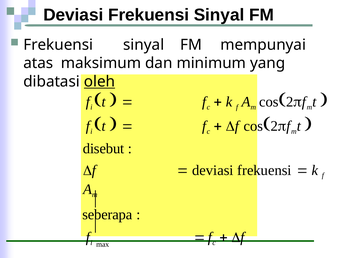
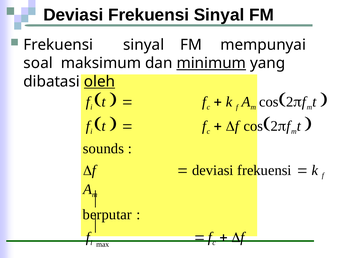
atas: atas -> soal (38, 63)
minimum underline: none -> present (211, 63)
disebut: disebut -> sounds (103, 149)
seberapa: seberapa -> berputar (107, 214)
